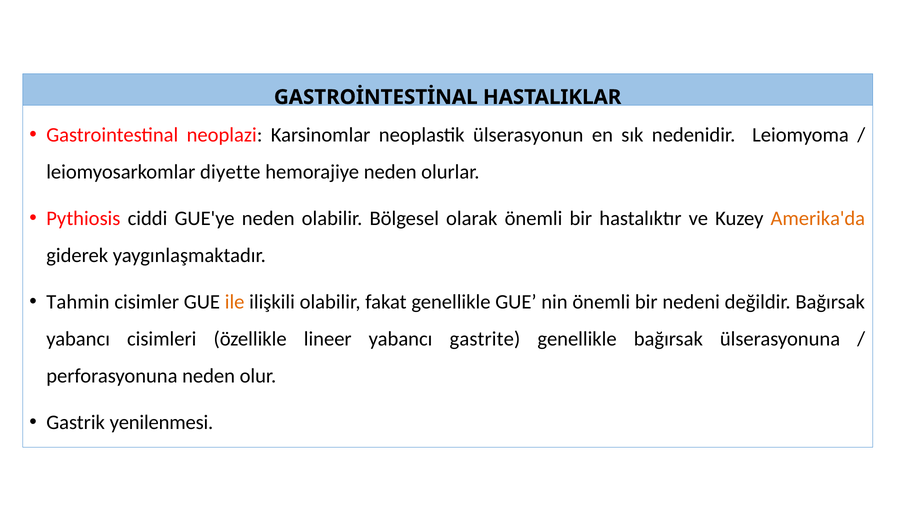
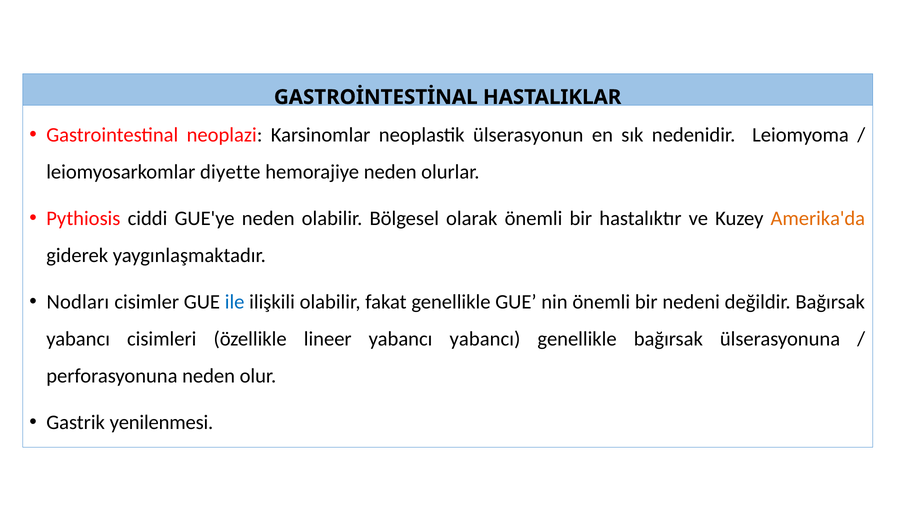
Tahmin: Tahmin -> Nodları (78, 302)
ile colour: orange -> blue (235, 302)
yabancı gastrite: gastrite -> yabancı (485, 339)
